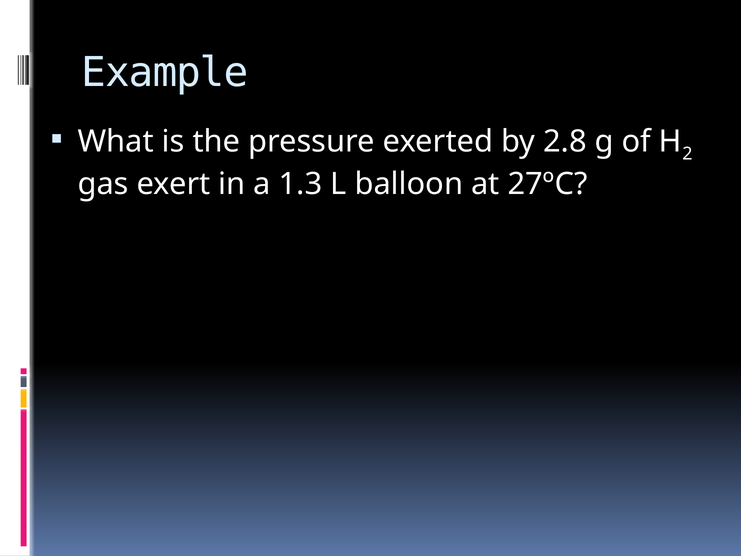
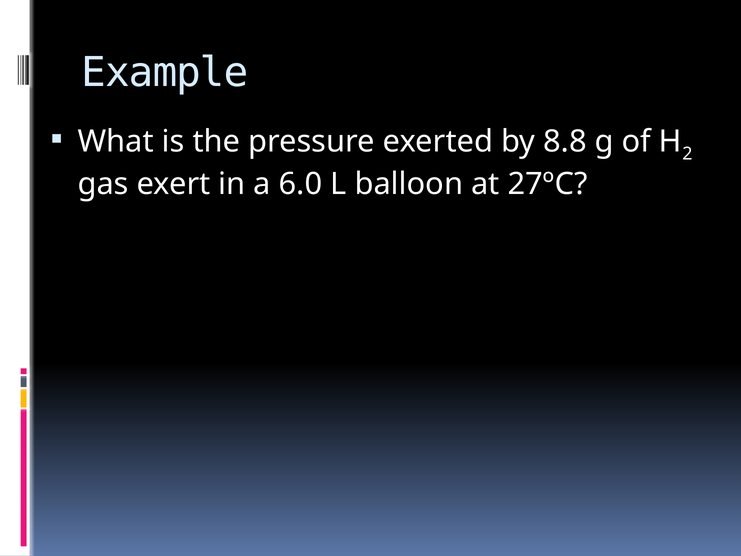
2.8: 2.8 -> 8.8 (565, 142)
1.3: 1.3 -> 6.0 (301, 184)
